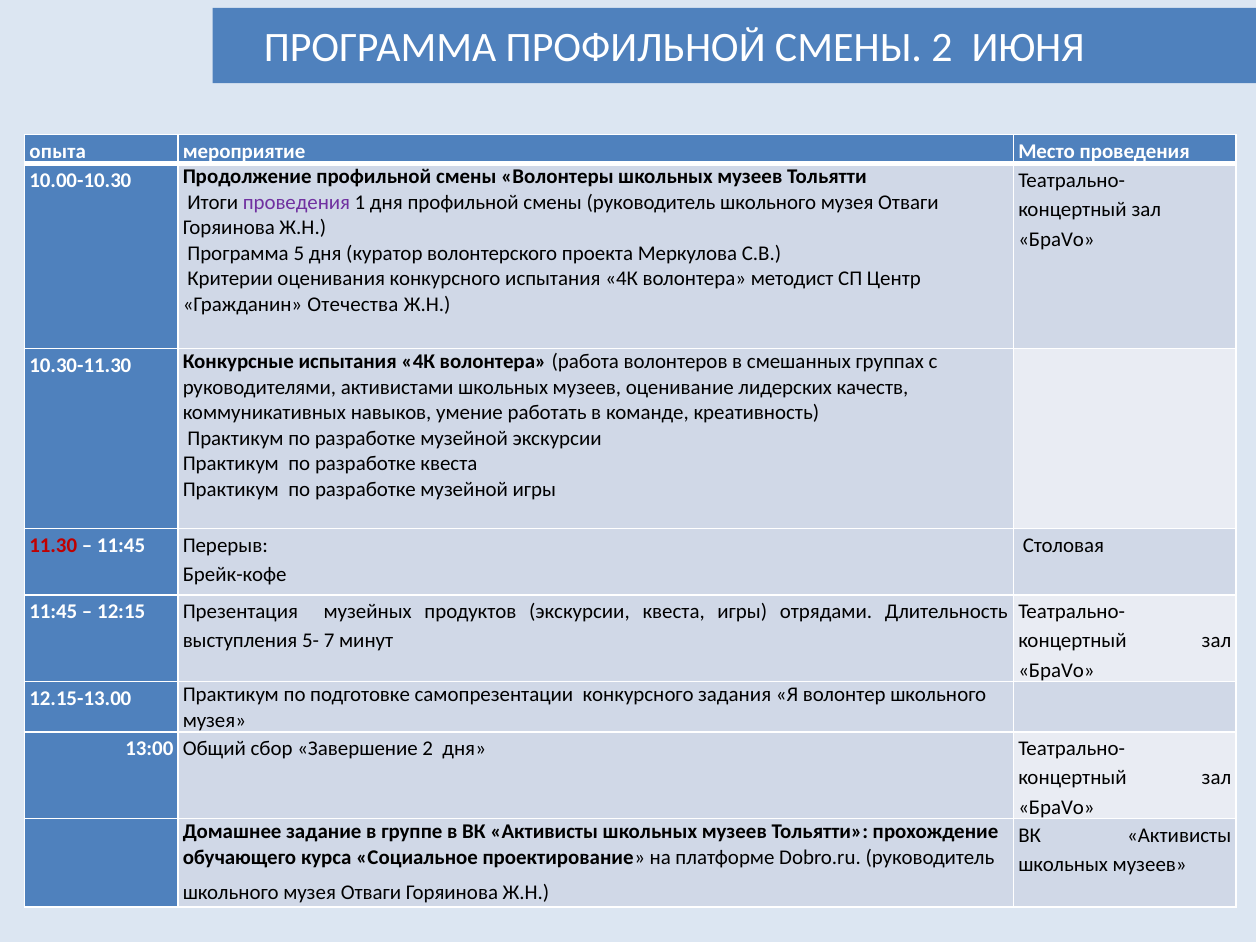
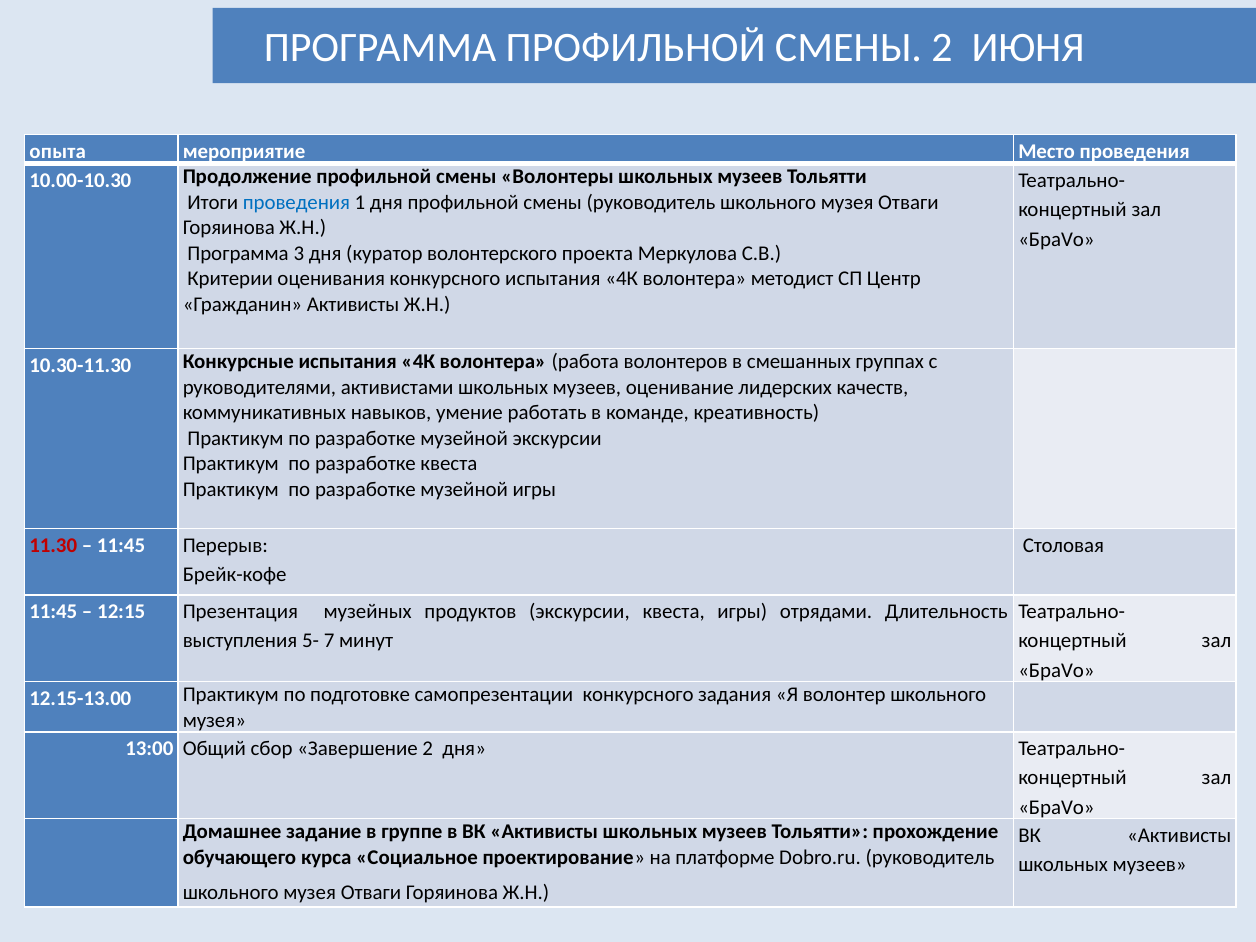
проведения colour: purple -> blue (296, 202)
5: 5 -> 3 (299, 253)
Гражданин Отечества: Отечества -> Активисты (353, 304)
